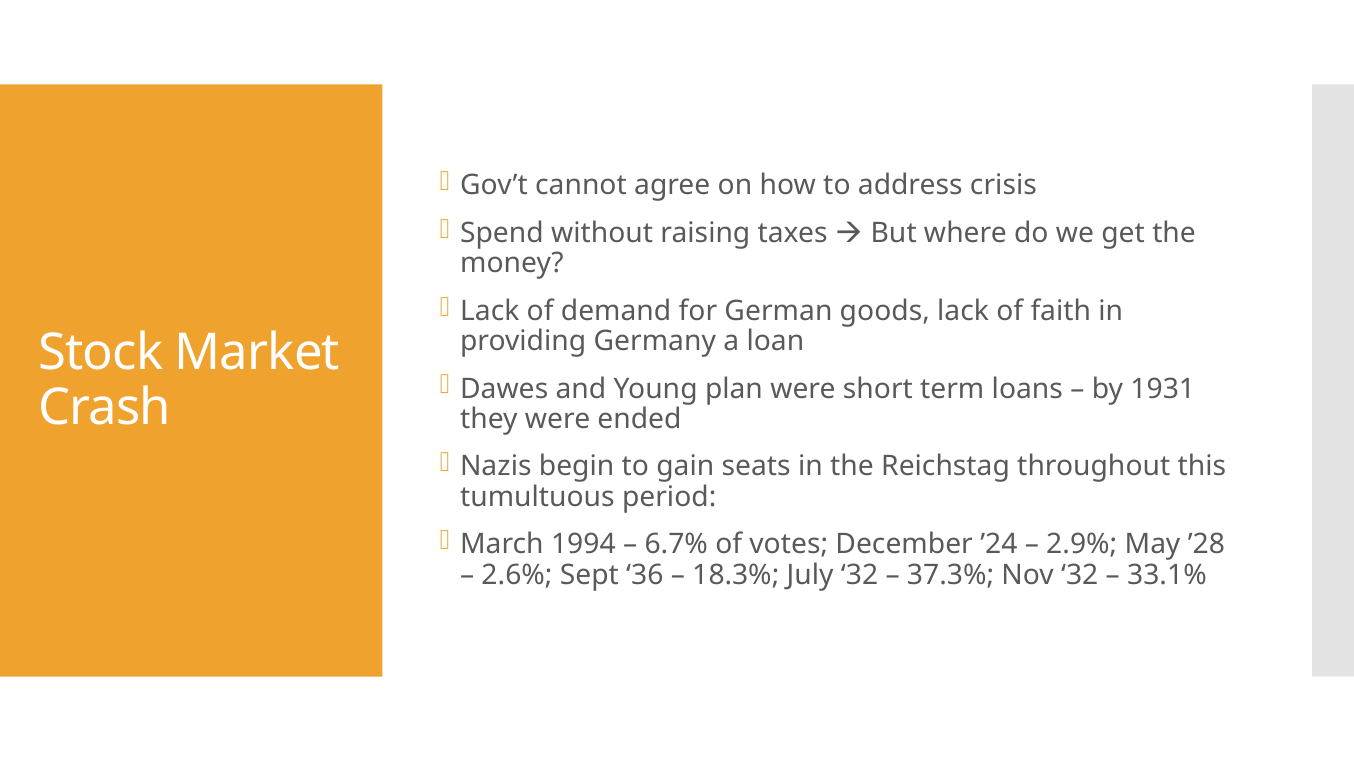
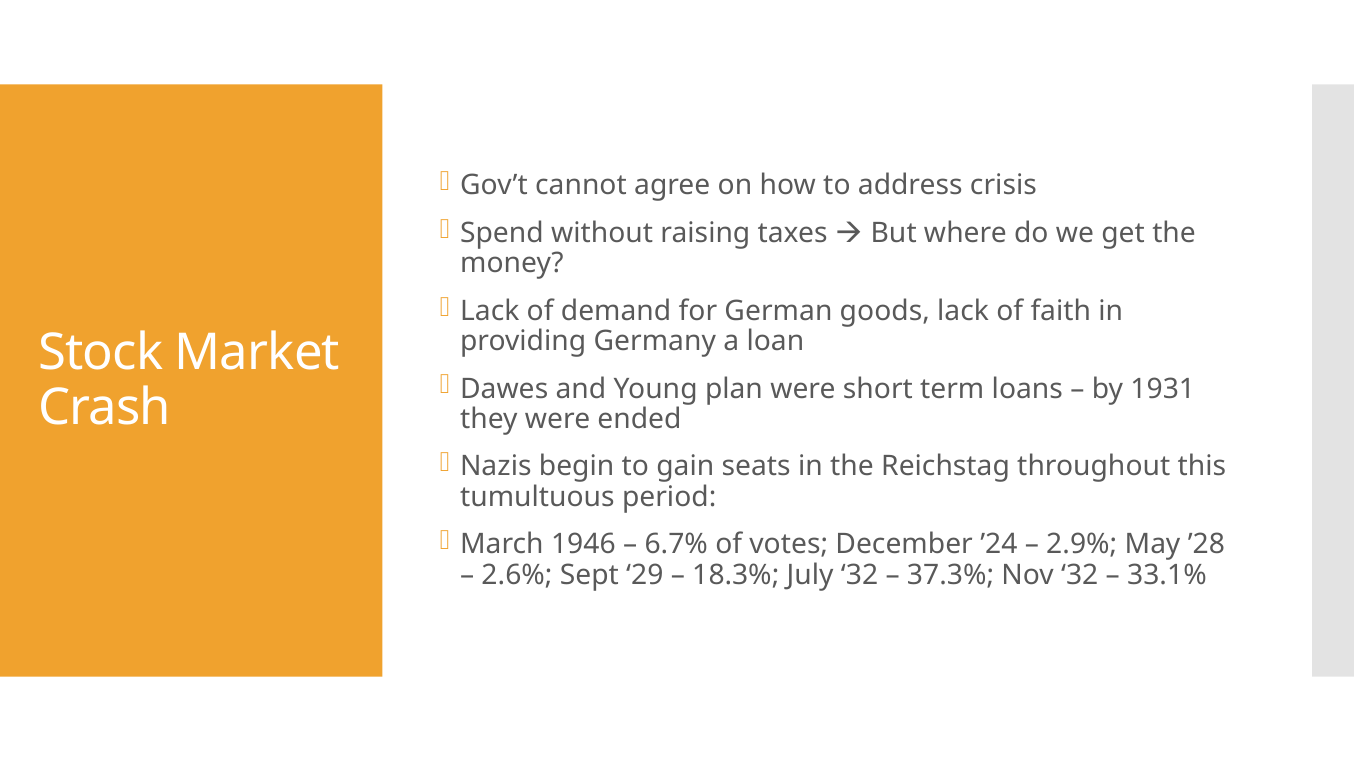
1994: 1994 -> 1946 (583, 544)
36: 36 -> 29 (645, 575)
